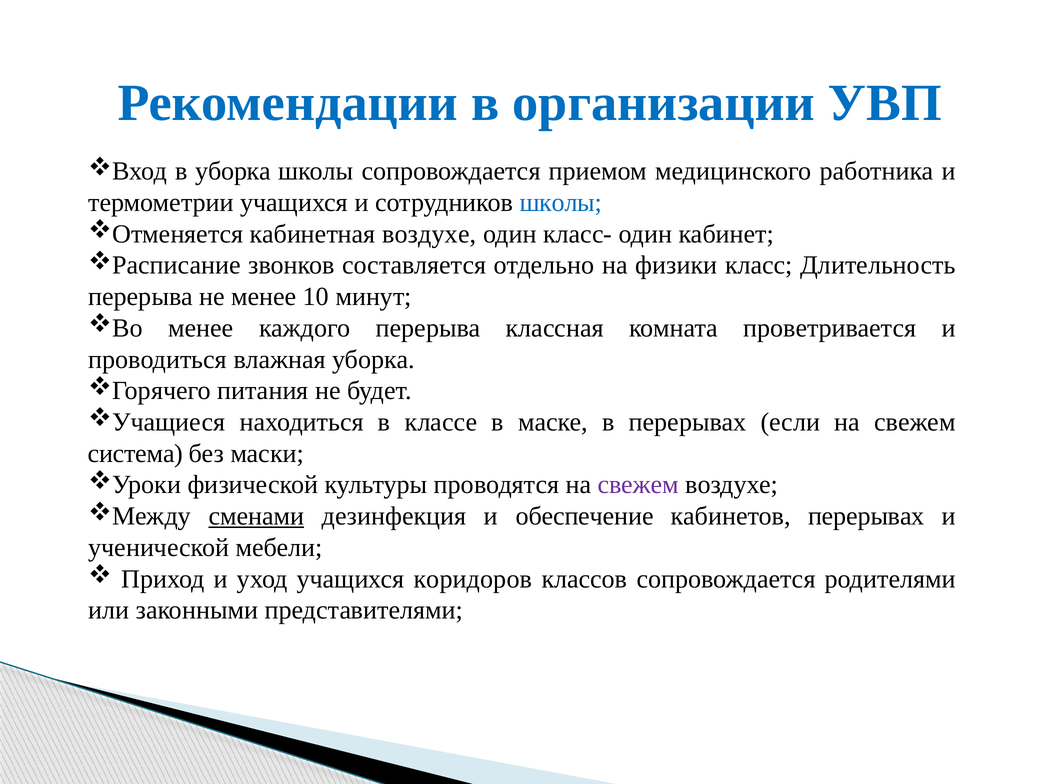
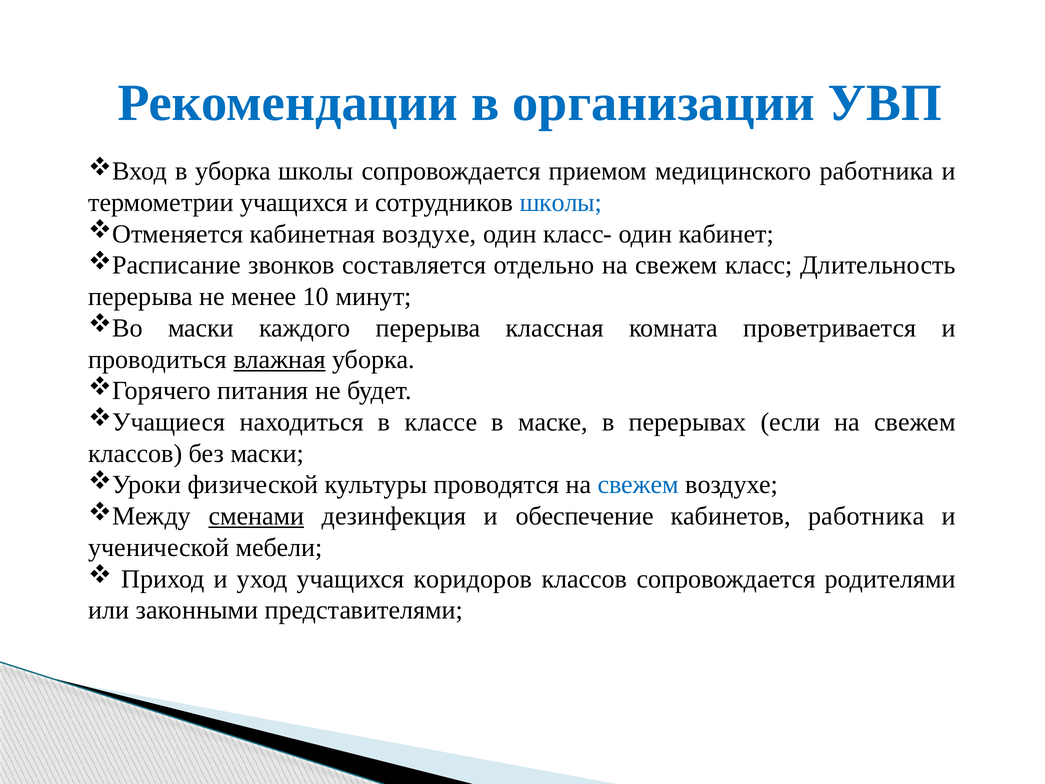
отдельно на физики: физики -> свежем (676, 265)
менее: менее -> маски (201, 328)
влажная underline: none -> present (280, 359)
система: система -> классов (135, 453)
свежем colour: purple -> blue (638, 485)
кабинетов перерывах: перерывах -> работника (866, 516)
